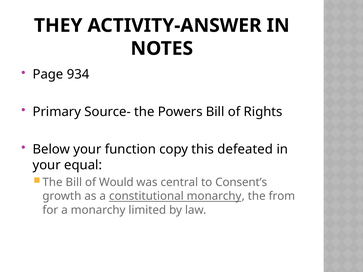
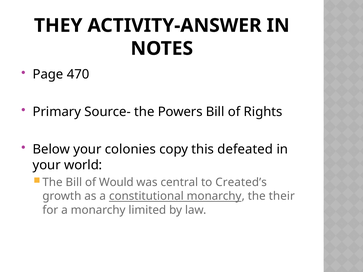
934: 934 -> 470 (78, 74)
function: function -> colonies (130, 149)
equal: equal -> world (83, 165)
Consent’s: Consent’s -> Created’s (241, 182)
from: from -> their (282, 196)
